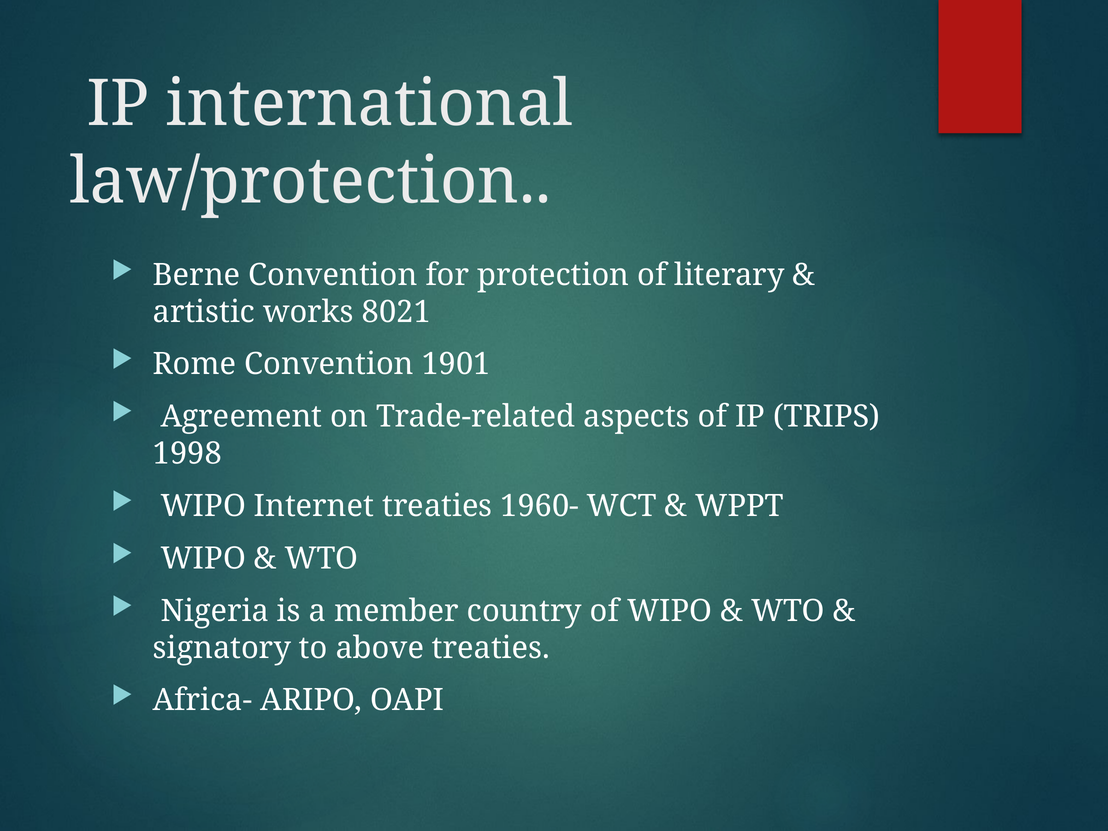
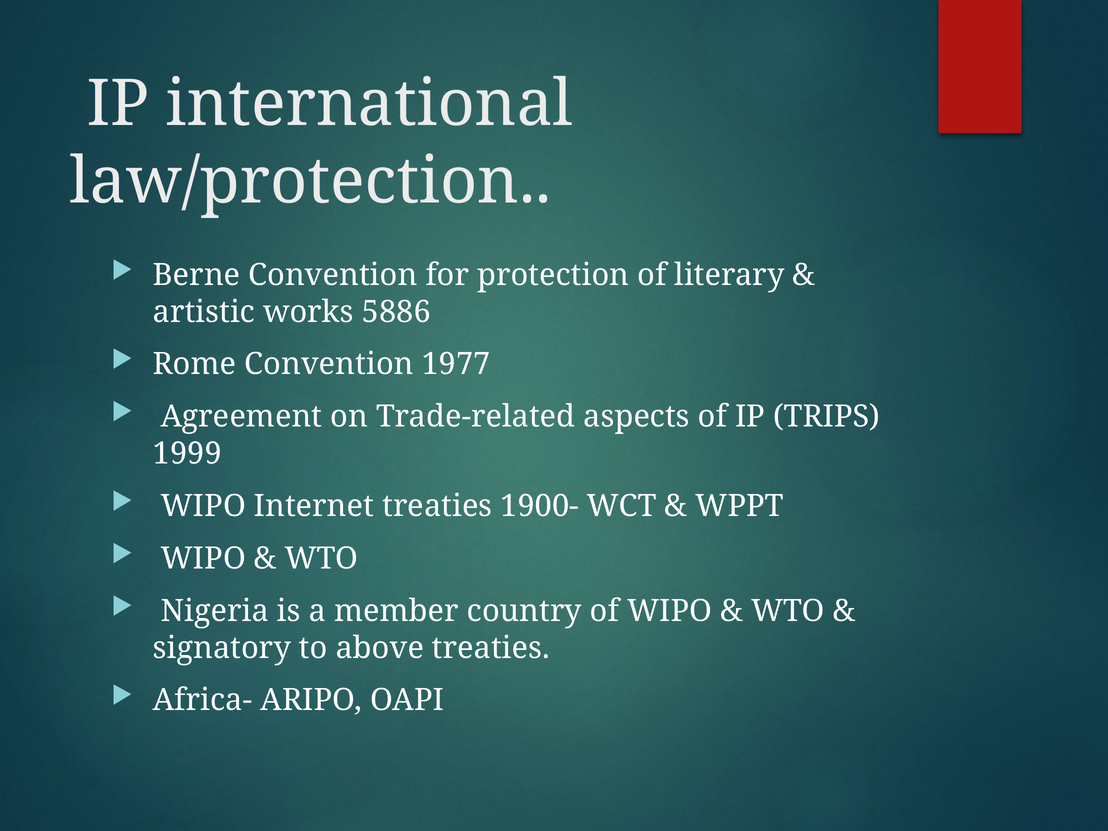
8021: 8021 -> 5886 (396, 312)
1901: 1901 -> 1977 (456, 364)
1998: 1998 -> 1999 (187, 454)
1960-: 1960- -> 1900- (540, 506)
